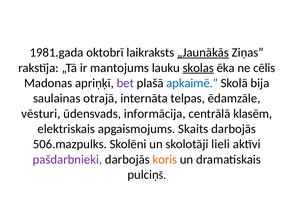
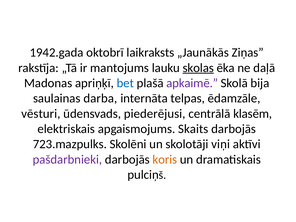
1981.gada: 1981.gada -> 1942.gada (57, 53)
„Jaunākās underline: present -> none (203, 53)
cēlis: cēlis -> daļā (264, 68)
bet colour: purple -> blue (125, 83)
apkaimē colour: blue -> purple (192, 83)
otrajā: otrajā -> darba (100, 98)
informācija: informācija -> piederējusi (155, 114)
506.mazpulks: 506.mazpulks -> 723.mazpulks (70, 144)
lieli: lieli -> viņi (221, 144)
